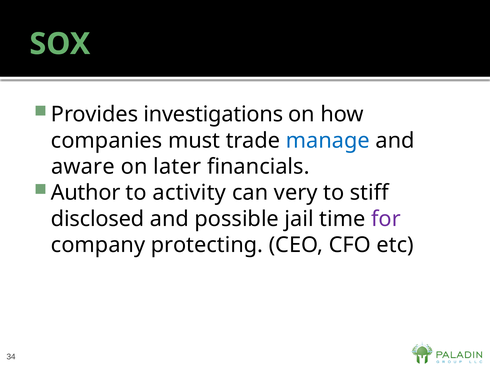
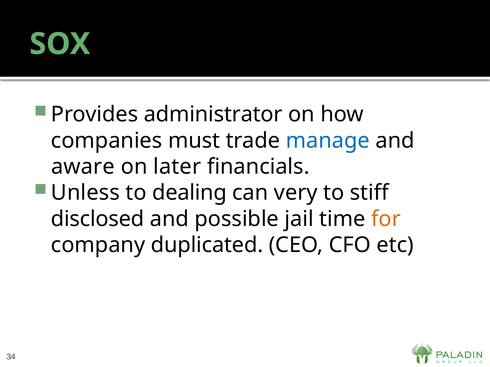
investigations: investigations -> administrator (213, 115)
Author: Author -> Unless (85, 193)
activity: activity -> dealing (190, 193)
for colour: purple -> orange (386, 219)
protecting: protecting -> duplicated (207, 245)
